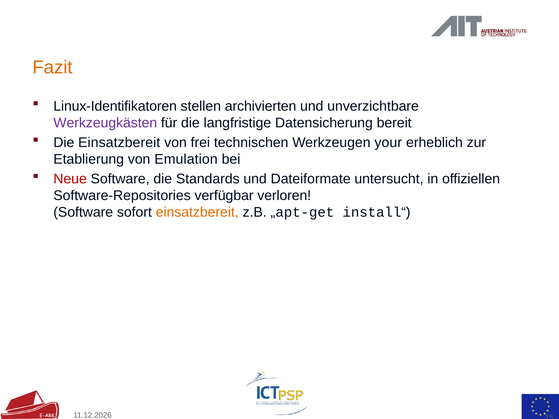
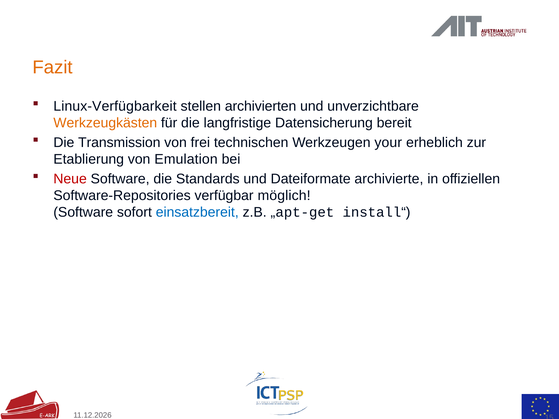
Linux-Identifikatoren: Linux-Identifikatoren -> Linux-Verfügbarkeit (115, 106)
Werkzeugkästen colour: purple -> orange (105, 123)
Die Einsatzbereit: Einsatzbereit -> Transmission (119, 143)
untersucht: untersucht -> archivierte (389, 179)
verloren: verloren -> möglich (284, 196)
einsatzbereit colour: orange -> blue (197, 212)
